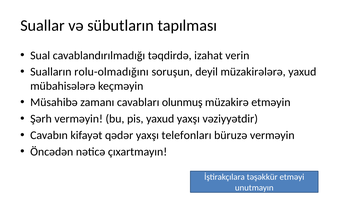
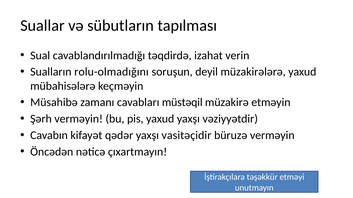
olunmuş: olunmuş -> müstəqil (182, 103)
telefonları: telefonları -> vasitəçidir (186, 136)
